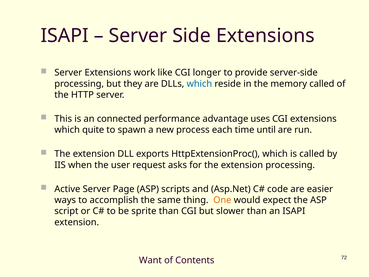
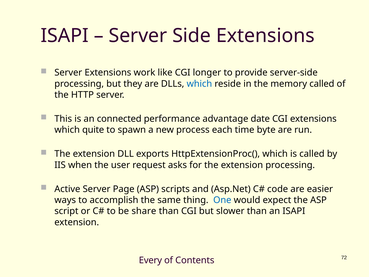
uses: uses -> date (260, 119)
until: until -> byte (266, 130)
One colour: orange -> blue (222, 200)
sprite: sprite -> share (144, 211)
Want: Want -> Every (150, 260)
